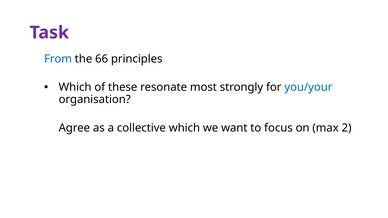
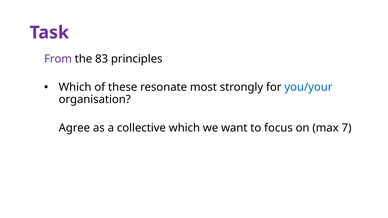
From colour: blue -> purple (58, 59)
66: 66 -> 83 (102, 59)
2: 2 -> 7 (347, 128)
